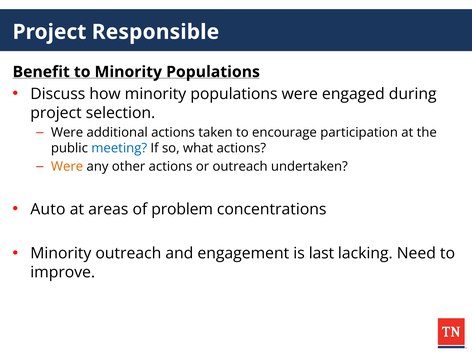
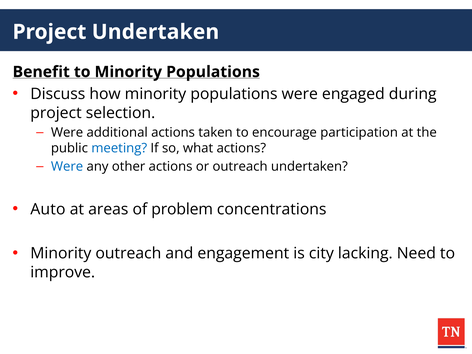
Project Responsible: Responsible -> Undertaken (155, 32)
Were colour: orange -> blue (67, 167)
last: last -> city (321, 253)
